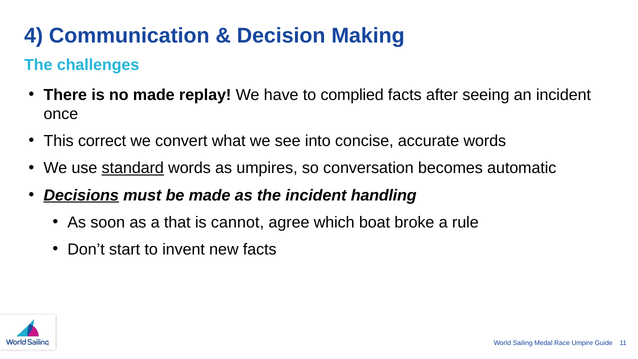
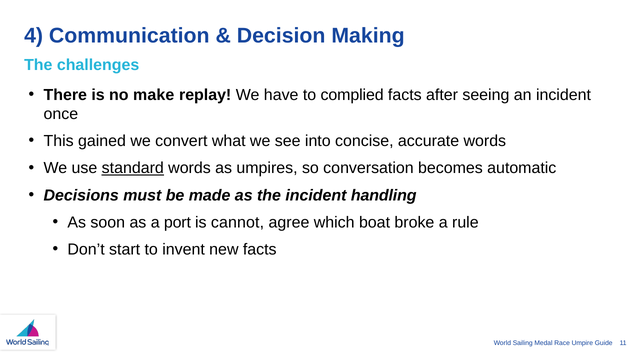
no made: made -> make (154, 95)
correct: correct -> gained (102, 141)
Decisions underline: present -> none (81, 195)
that: that -> port (177, 222)
